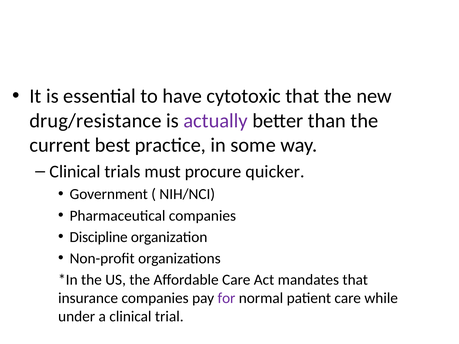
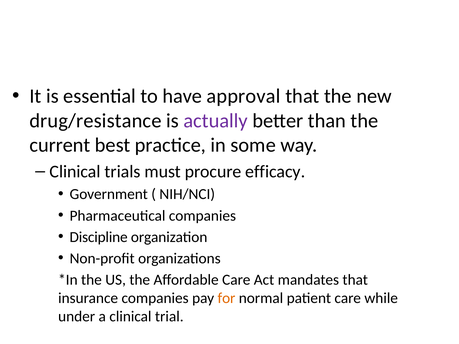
cytotoxic: cytotoxic -> approval (244, 96)
quicker: quicker -> efficacy (275, 172)
for colour: purple -> orange (226, 298)
